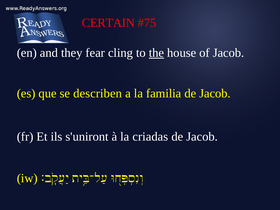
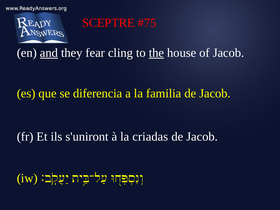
CERTAIN: CERTAIN -> SCEPTRE (108, 23)
and underline: none -> present (49, 53)
describen: describen -> diferencia (98, 93)
